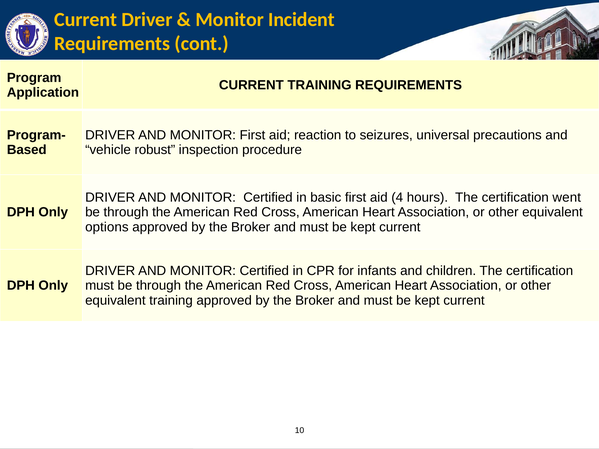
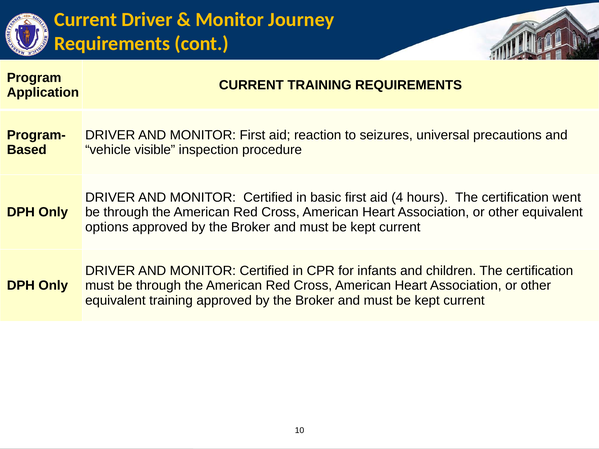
Incident: Incident -> Journey (301, 20)
robust: robust -> visible (155, 150)
